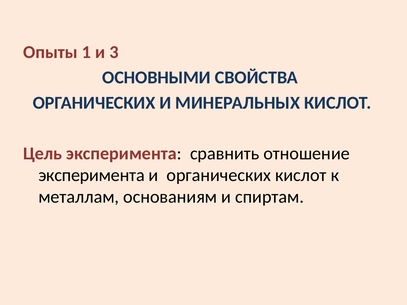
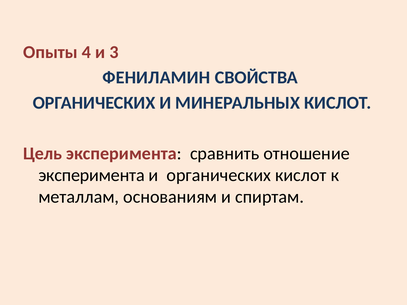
1: 1 -> 4 (86, 52)
ОСНОВНЫМИ: ОСНОВНЫМИ -> ФЕНИЛАМИН (156, 78)
